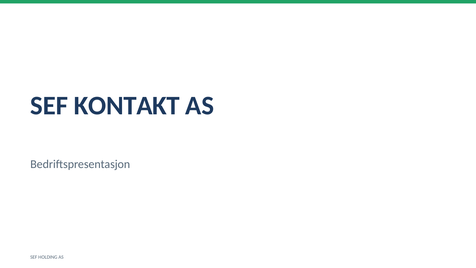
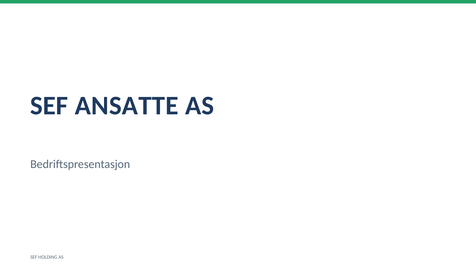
KONTAKT: KONTAKT -> ANSATTE (127, 106)
